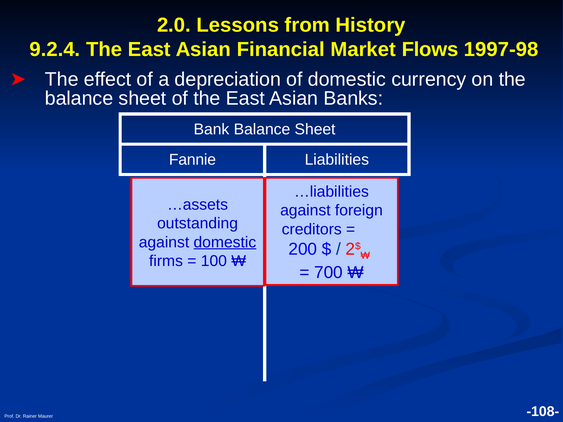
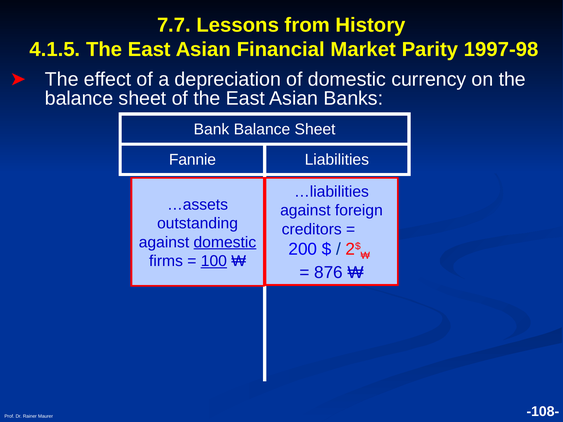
2.0: 2.0 -> 7.7 (174, 25)
9.2.4: 9.2.4 -> 4.1.5 (55, 49)
Flows: Flows -> Parity (430, 49)
100 underline: none -> present (214, 261)
700: 700 -> 876 (328, 273)
